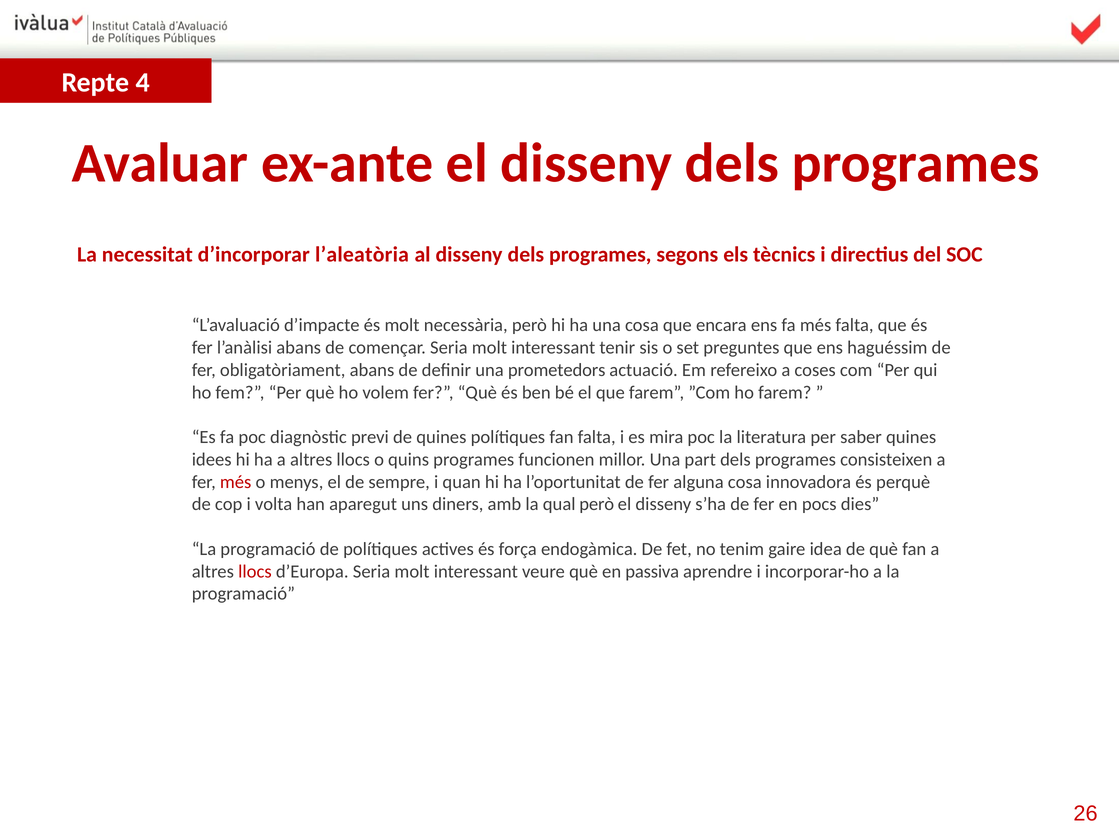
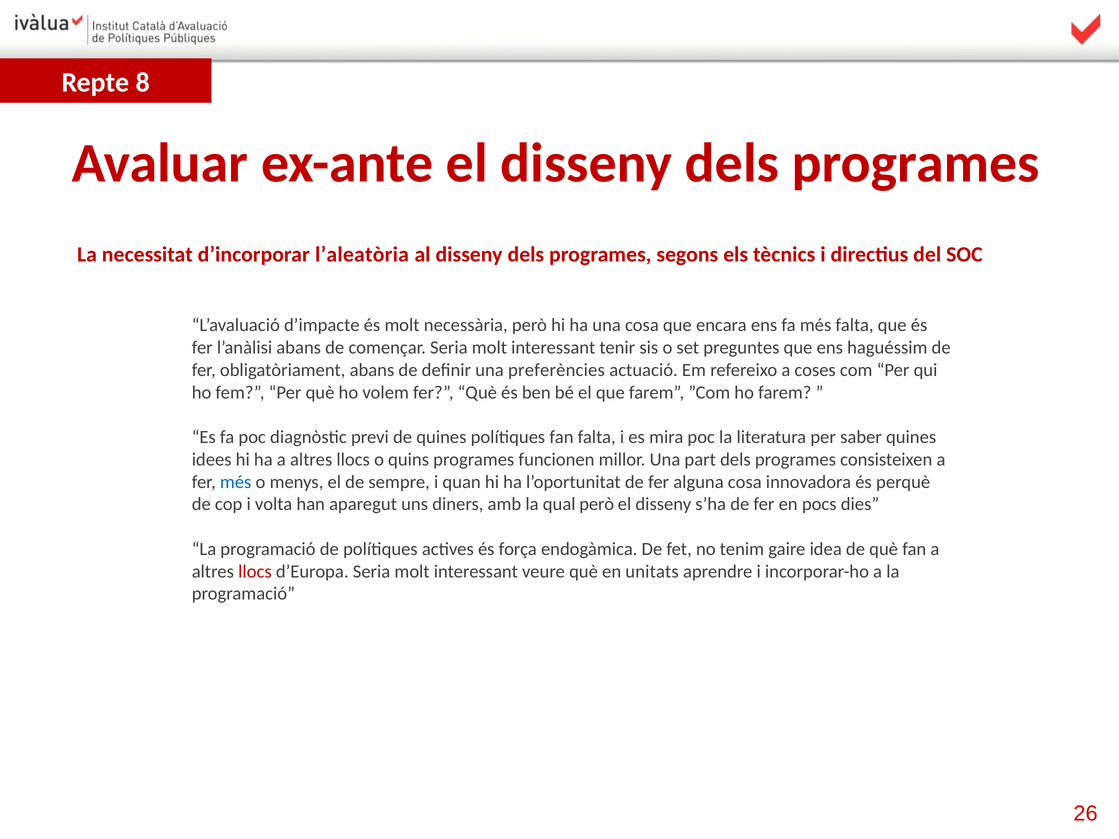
4: 4 -> 8 (143, 83)
prometedors: prometedors -> preferències (556, 370)
més colour: red -> blue (236, 482)
passiva: passiva -> unitats (652, 572)
